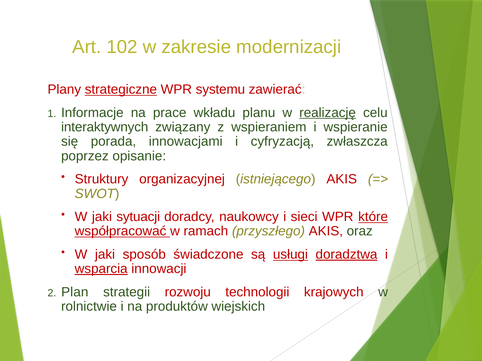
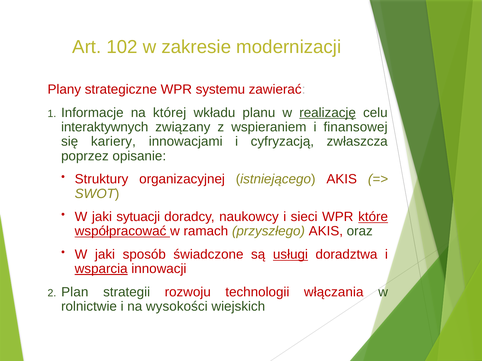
strategiczne underline: present -> none (121, 90)
prace: prace -> której (170, 113)
wspieranie: wspieranie -> finansowej (356, 127)
porada: porada -> kariery (113, 142)
doradztwa underline: present -> none (346, 255)
krajowych: krajowych -> włączania (334, 292)
produktów: produktów -> wysokości (177, 307)
